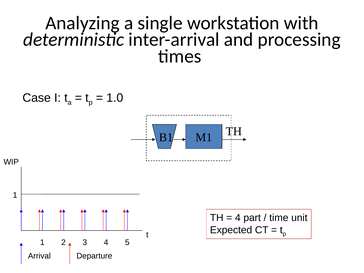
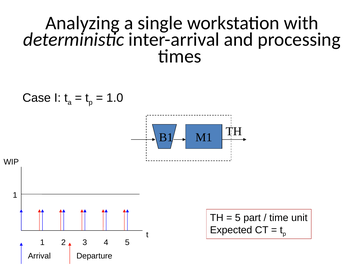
4: 4 -> 5 (238, 218)
